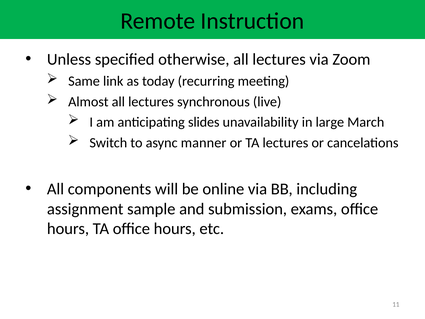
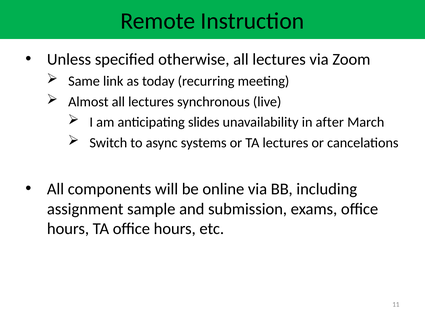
large: large -> after (330, 122)
manner: manner -> systems (204, 143)
